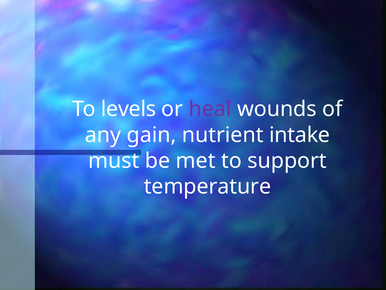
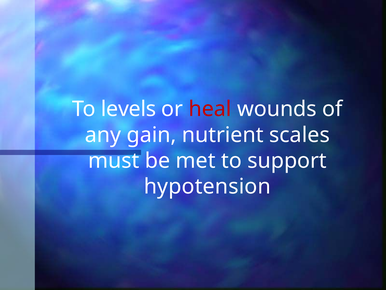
heal colour: purple -> red (210, 109)
intake: intake -> scales (299, 135)
temperature: temperature -> hypotension (207, 186)
